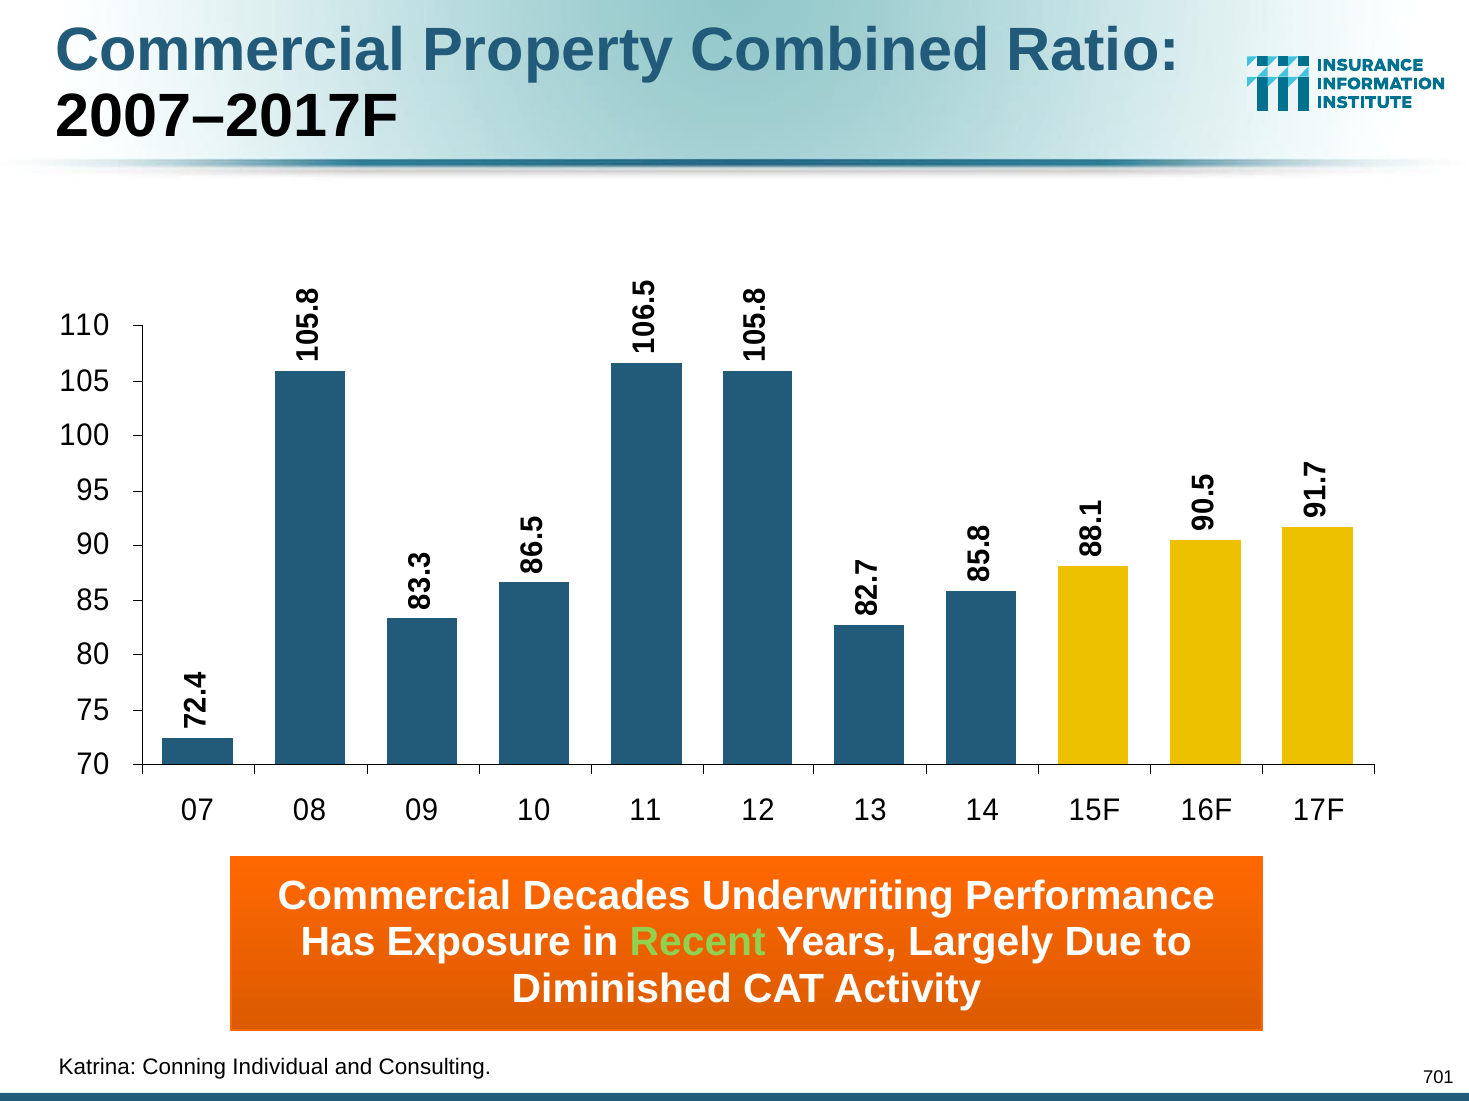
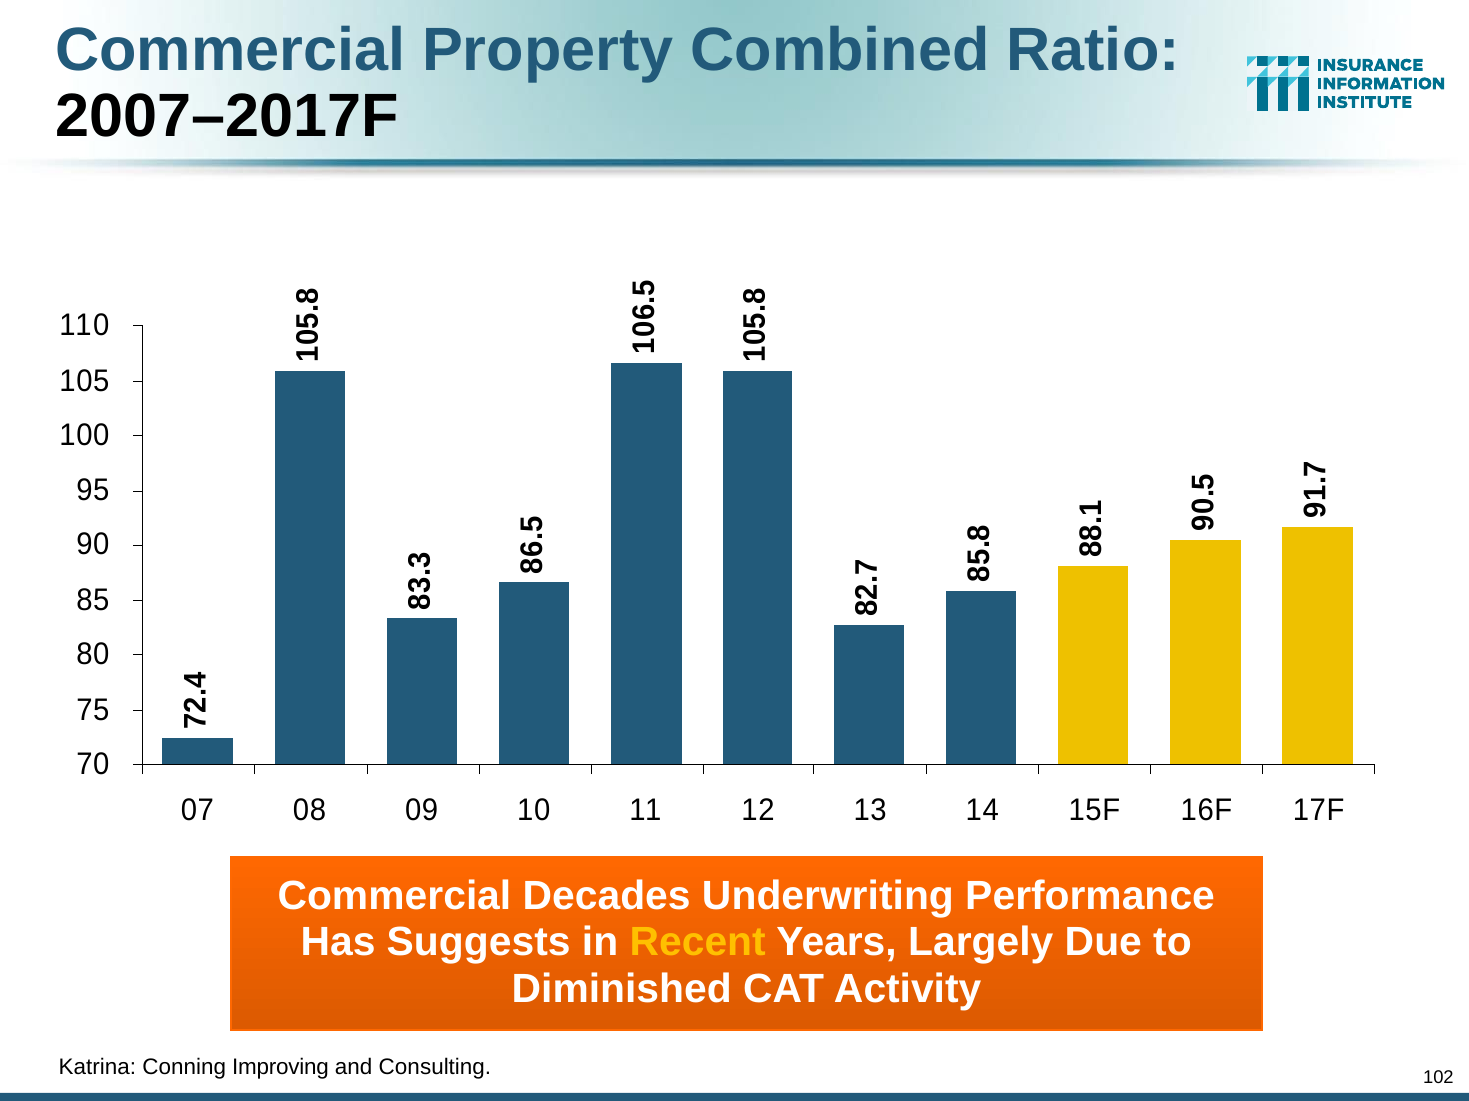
Exposure: Exposure -> Suggests (479, 943)
Recent colour: light green -> yellow (698, 943)
Individual: Individual -> Improving (281, 1067)
701: 701 -> 102 (1438, 1078)
